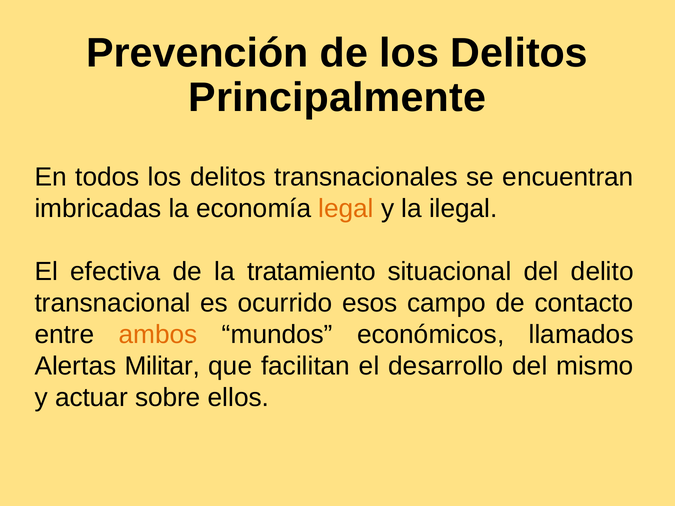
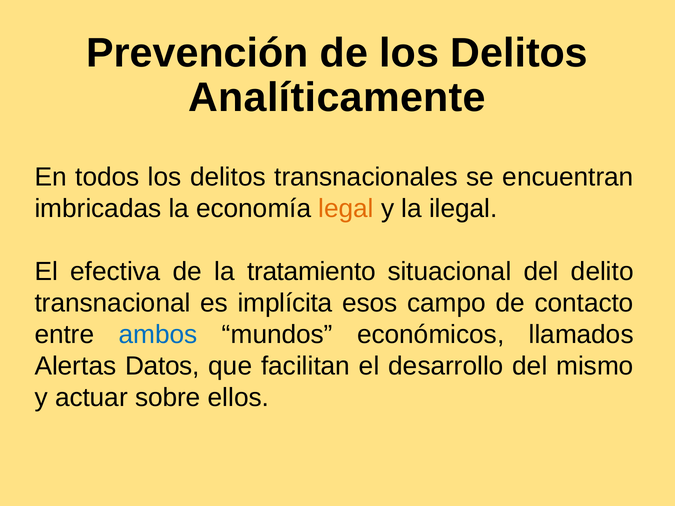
Principalmente: Principalmente -> Analíticamente (337, 98)
ocurrido: ocurrido -> implícita (285, 303)
ambos colour: orange -> blue (158, 335)
Militar: Militar -> Datos (162, 366)
